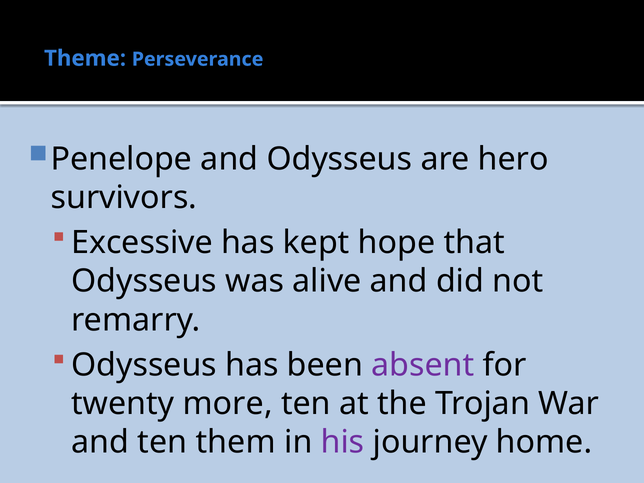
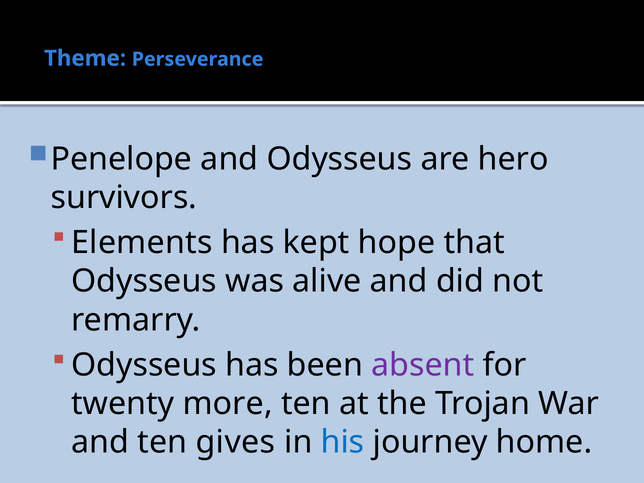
Excessive: Excessive -> Elements (142, 243)
them: them -> gives (236, 442)
his colour: purple -> blue (343, 442)
